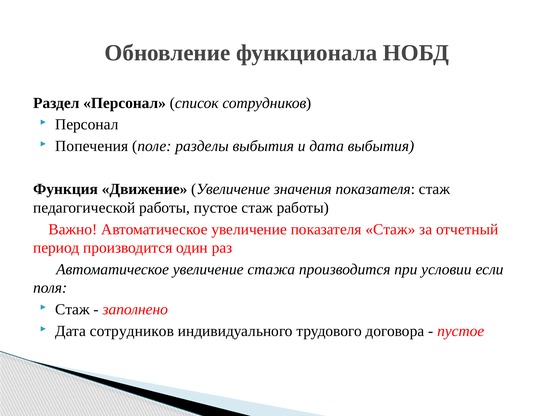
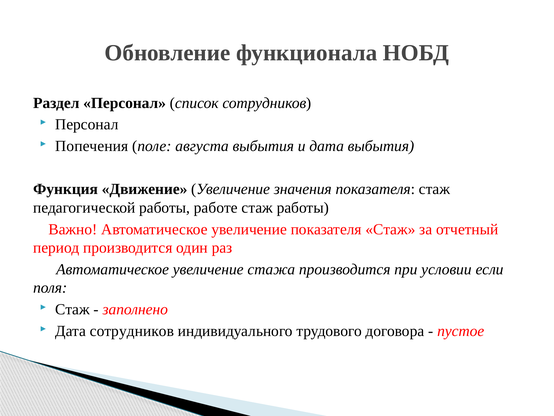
разделы: разделы -> августа (202, 146)
работы пустое: пустое -> работе (216, 207)
